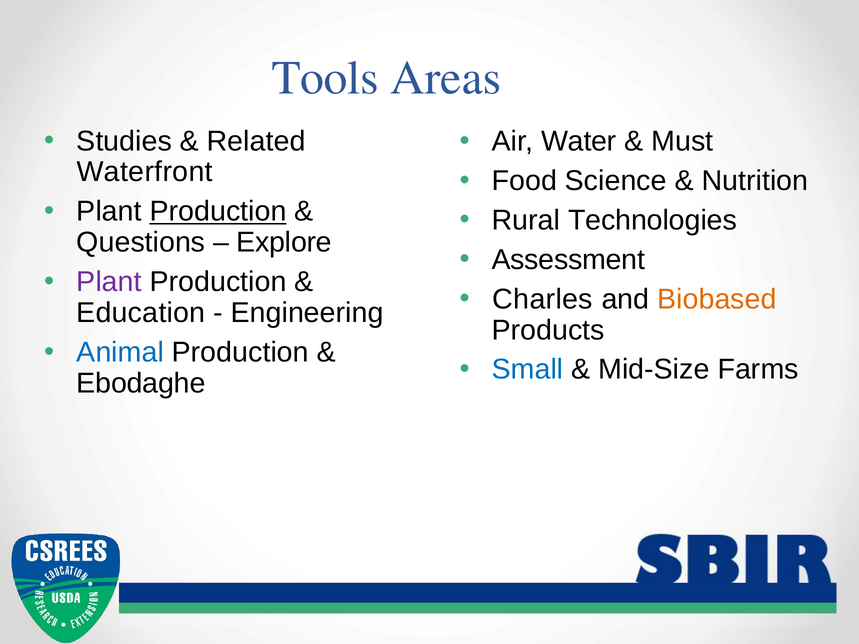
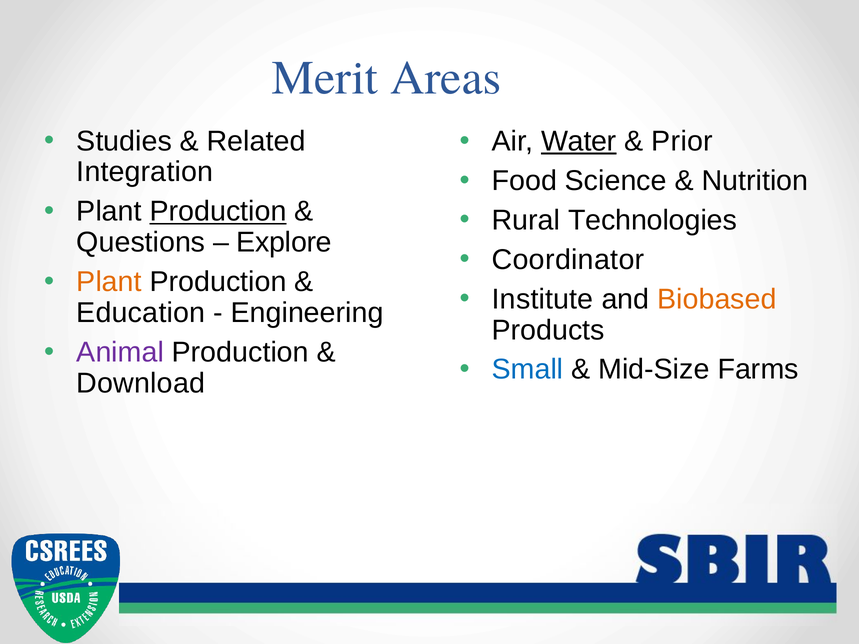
Tools: Tools -> Merit (325, 78)
Water underline: none -> present (579, 141)
Must: Must -> Prior (682, 141)
Waterfront: Waterfront -> Integration (145, 172)
Assessment: Assessment -> Coordinator (568, 260)
Plant colour: purple -> orange (109, 282)
Charles: Charles -> Institute (543, 299)
Animal colour: blue -> purple (120, 352)
Ebodaghe: Ebodaghe -> Download (141, 383)
